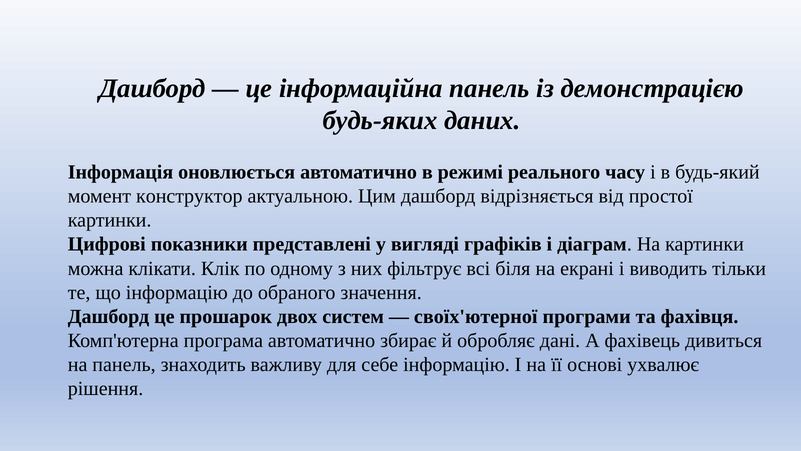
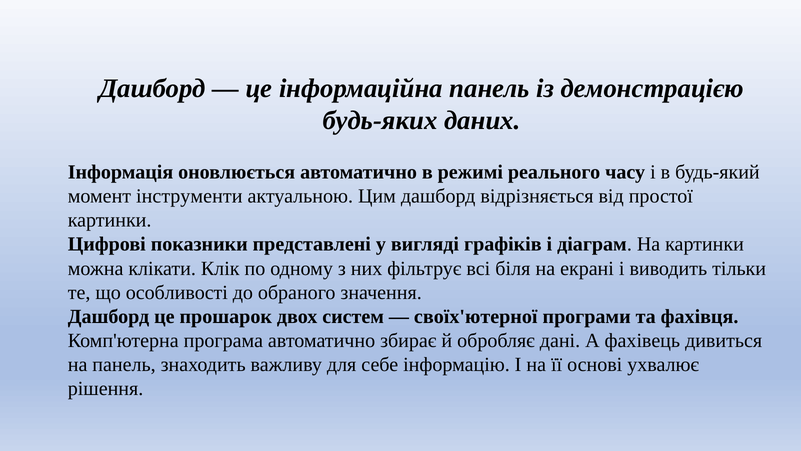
конструктор: конструктор -> інструменти (189, 196)
що інформацію: інформацію -> особливості (177, 292)
